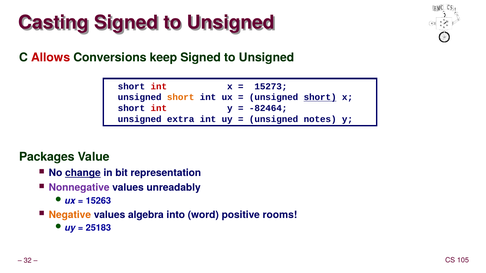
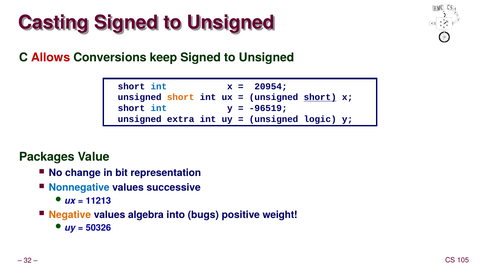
int colour: red -> blue (159, 86)
15273: 15273 -> 20954 (271, 86)
int colour: red -> blue (159, 108)
-82464: -82464 -> -96519 (268, 108)
notes: notes -> logic (320, 119)
change underline: present -> none (83, 173)
Nonnegative colour: purple -> blue (79, 188)
unreadably: unreadably -> successive (174, 188)
15263: 15263 -> 11213 (98, 201)
word: word -> bugs (203, 215)
rooms: rooms -> weight (280, 215)
25183: 25183 -> 50326 (98, 228)
